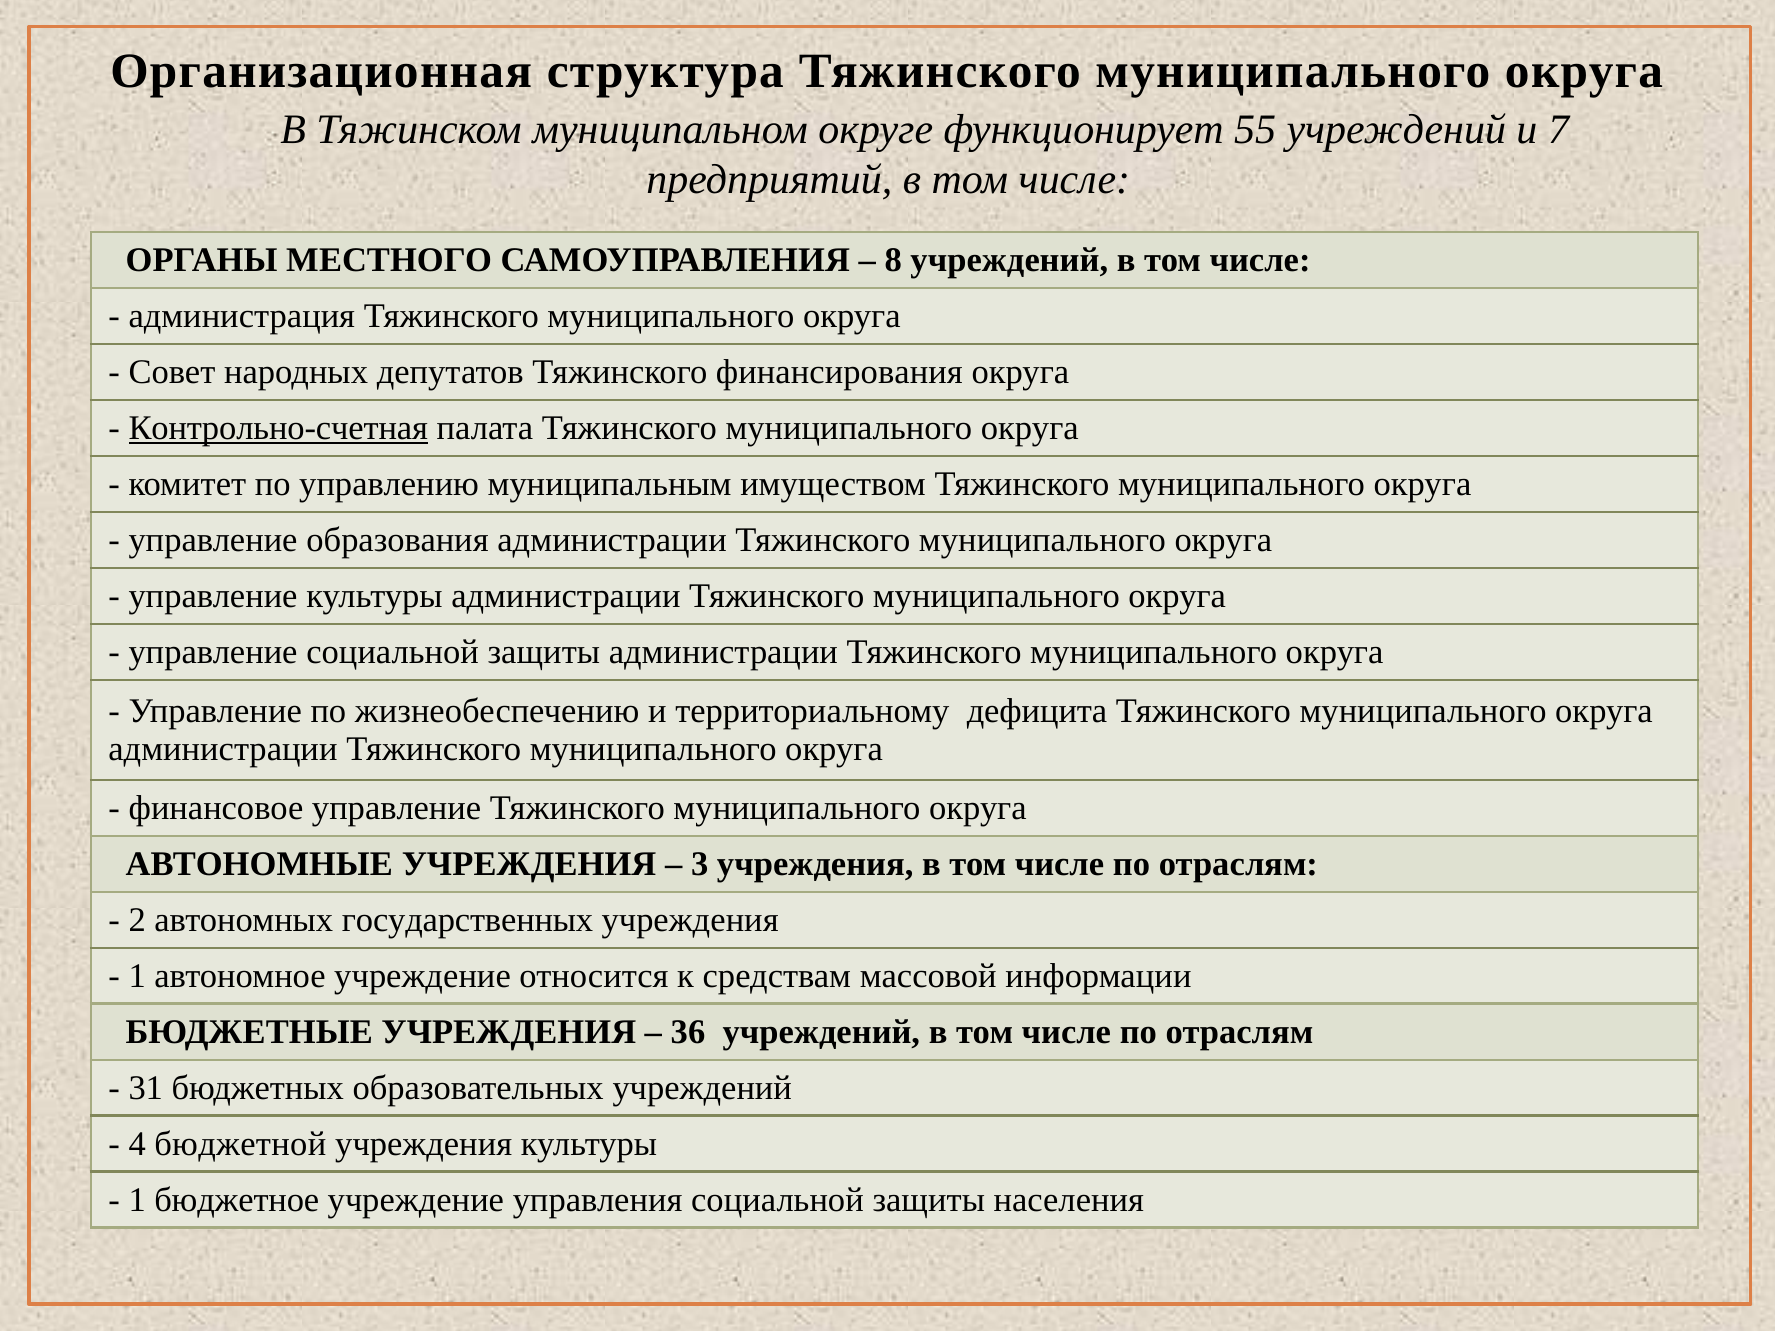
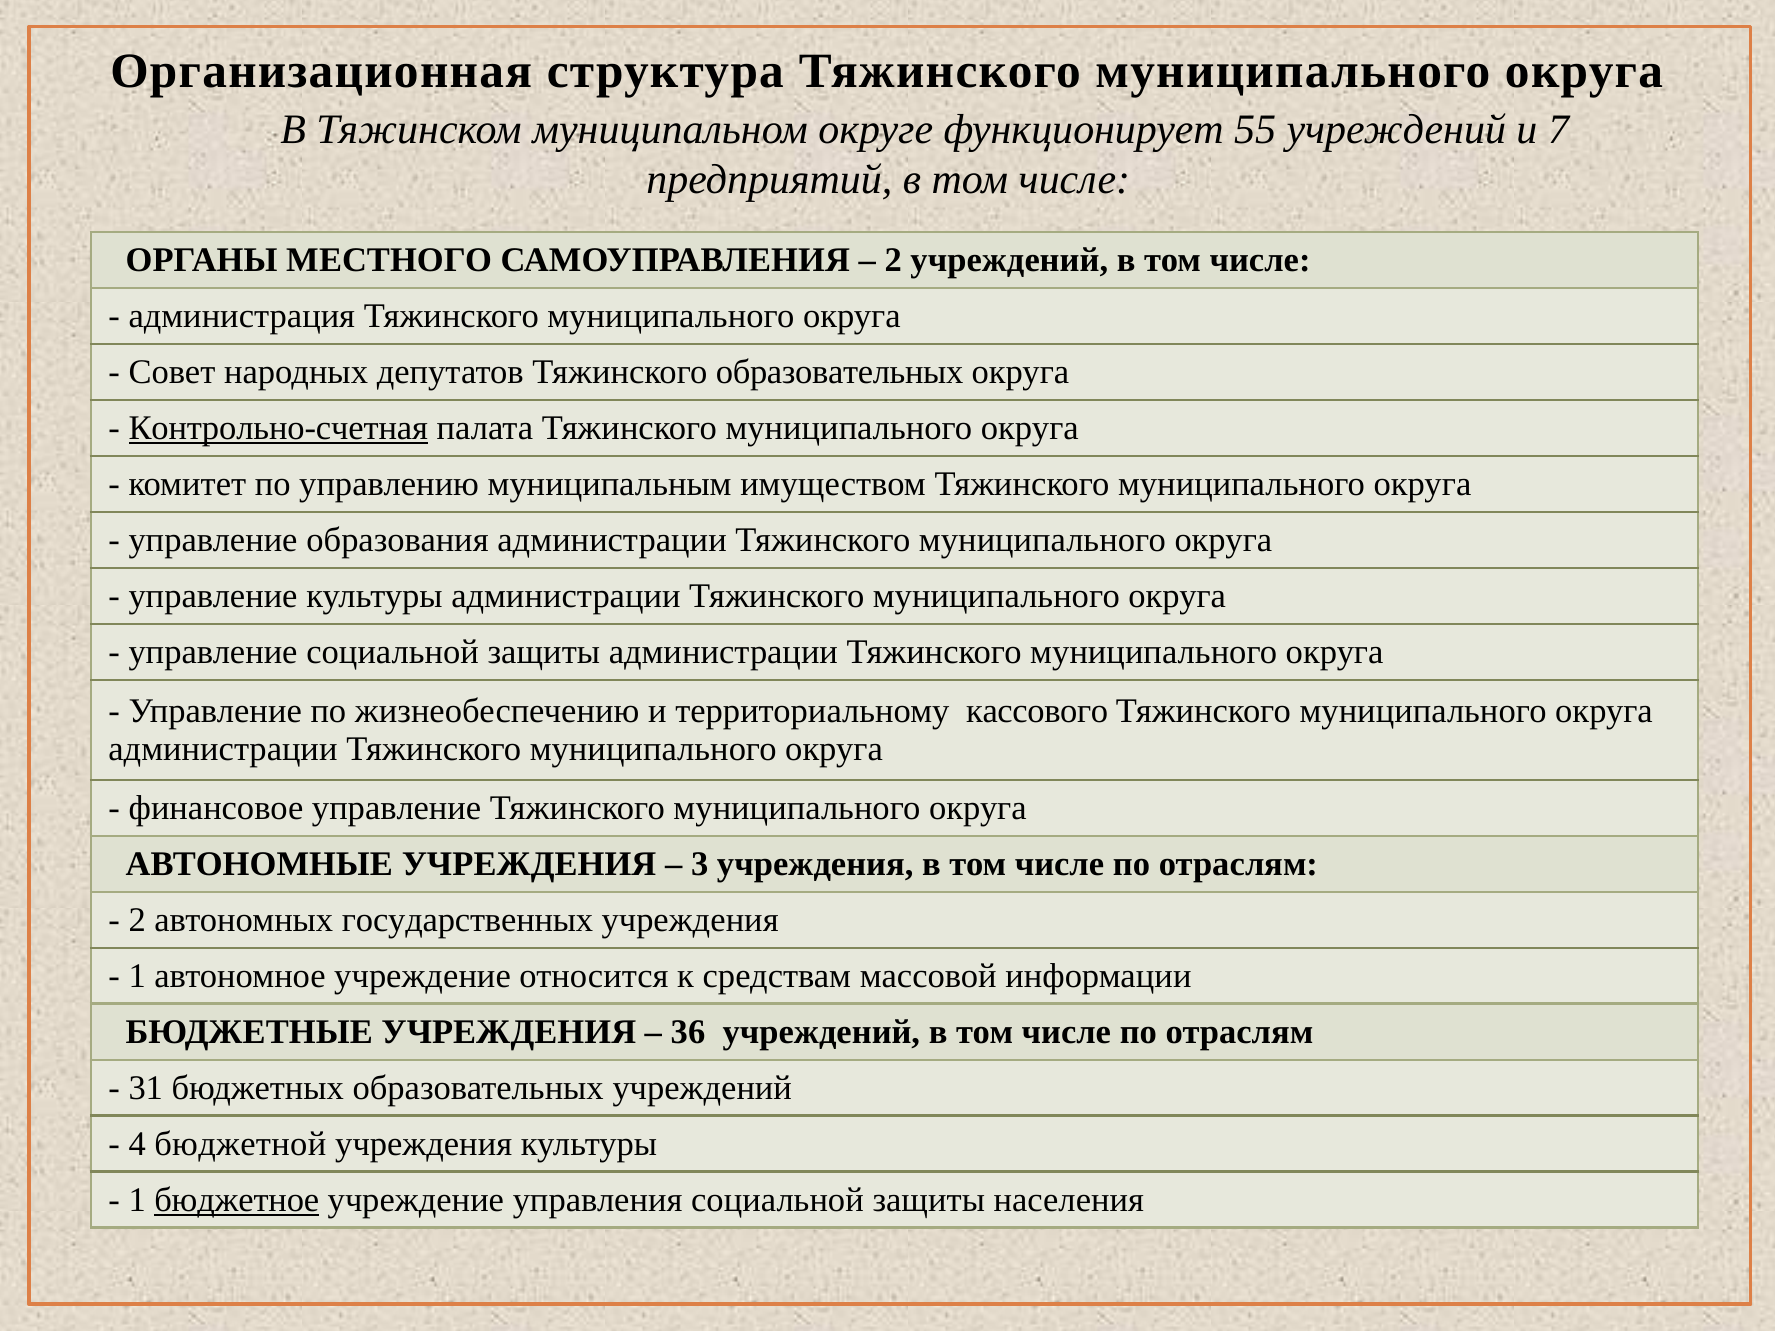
8: 8 -> 2 (893, 261)
Тяжинского финансирования: финансирования -> образовательных (840, 372)
дефицита: дефицита -> кассового (1037, 711)
бюджетное underline: none -> present (237, 1200)
